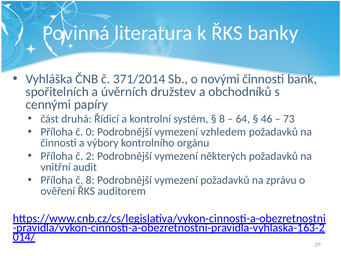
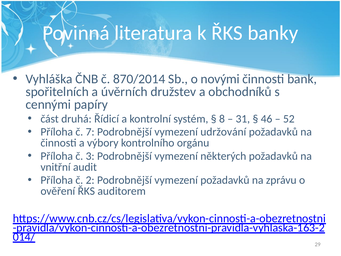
371/2014: 371/2014 -> 870/2014 (139, 79)
64: 64 -> 31 (243, 119)
73: 73 -> 52 (289, 119)
0: 0 -> 7 (90, 132)
vzhledem: vzhledem -> udržování (223, 132)
2: 2 -> 3 (90, 156)
č 8: 8 -> 2 (90, 180)
